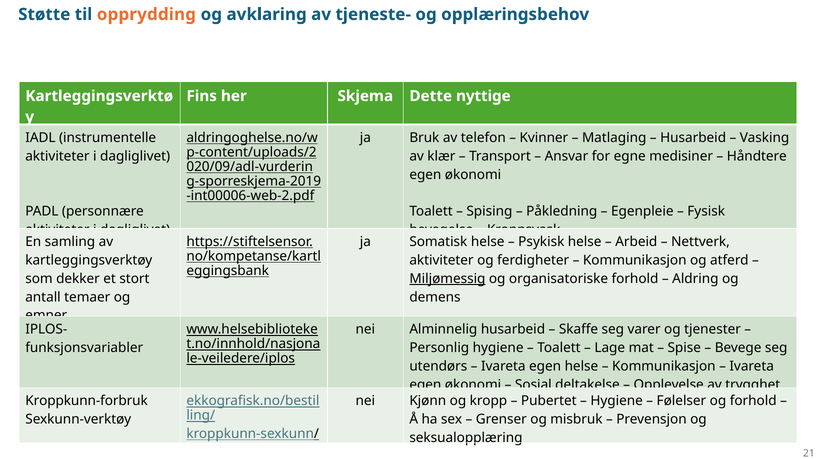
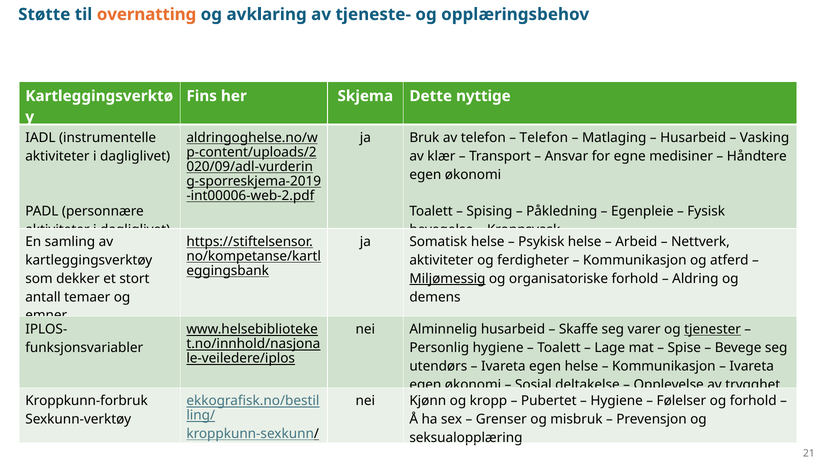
opprydding: opprydding -> overnatting (147, 14)
Kvinner: Kvinner -> Telefon (544, 138)
tjenester underline: none -> present (713, 329)
